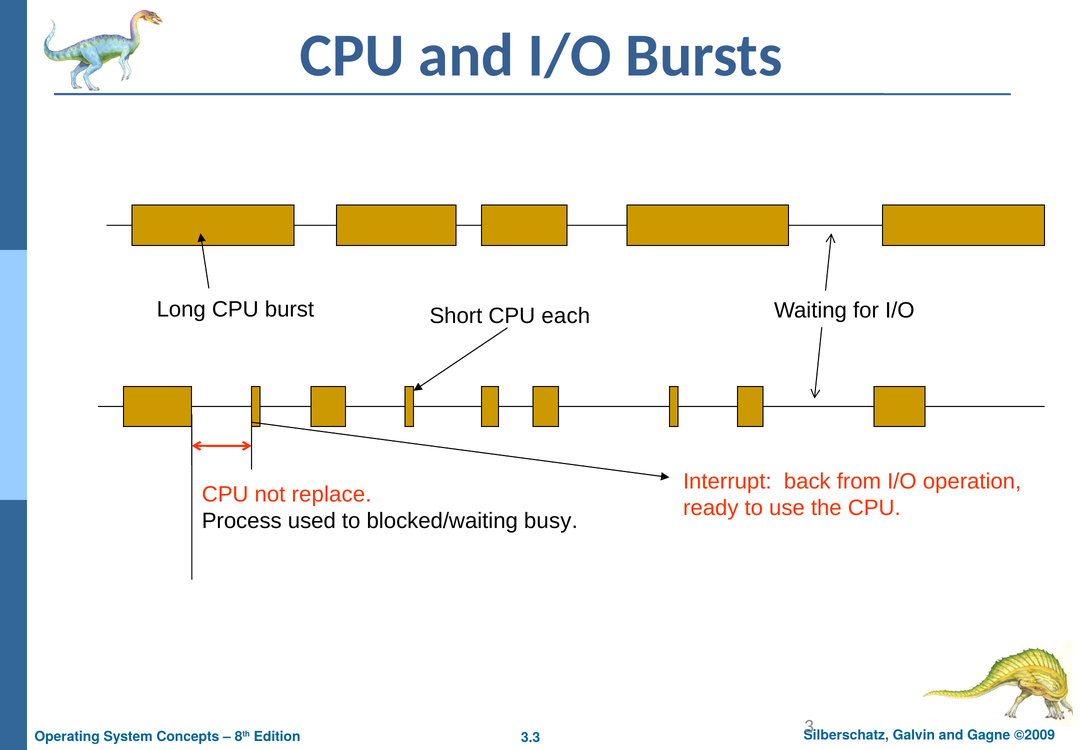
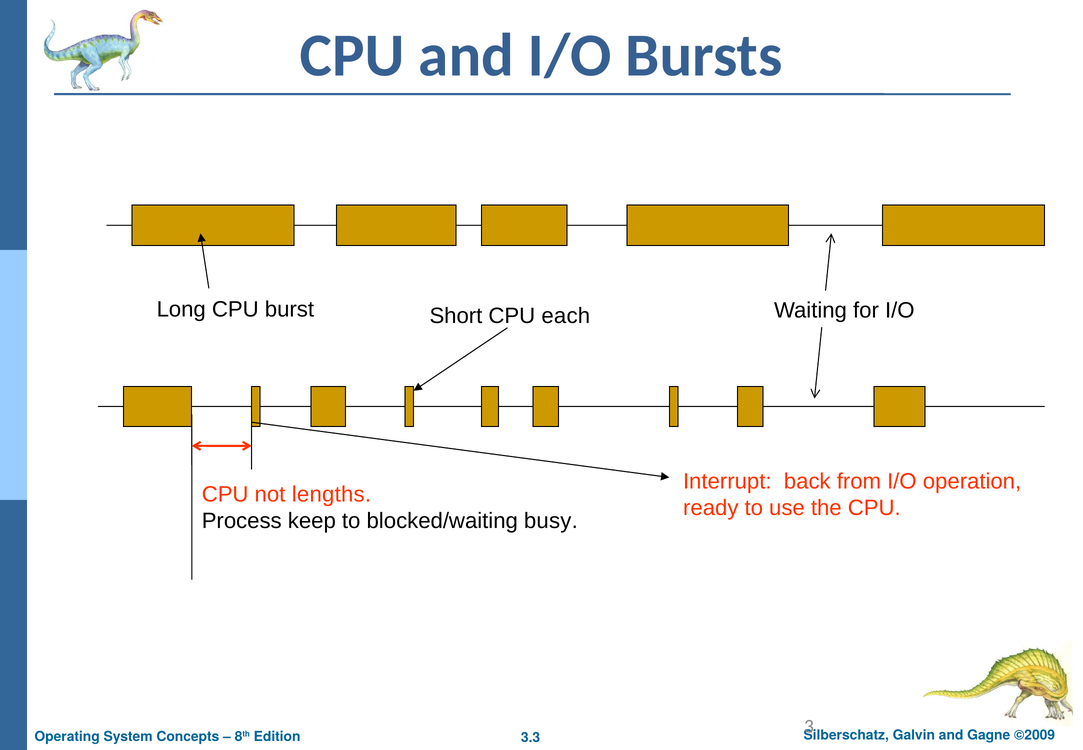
replace: replace -> lengths (331, 494)
used: used -> keep (312, 521)
